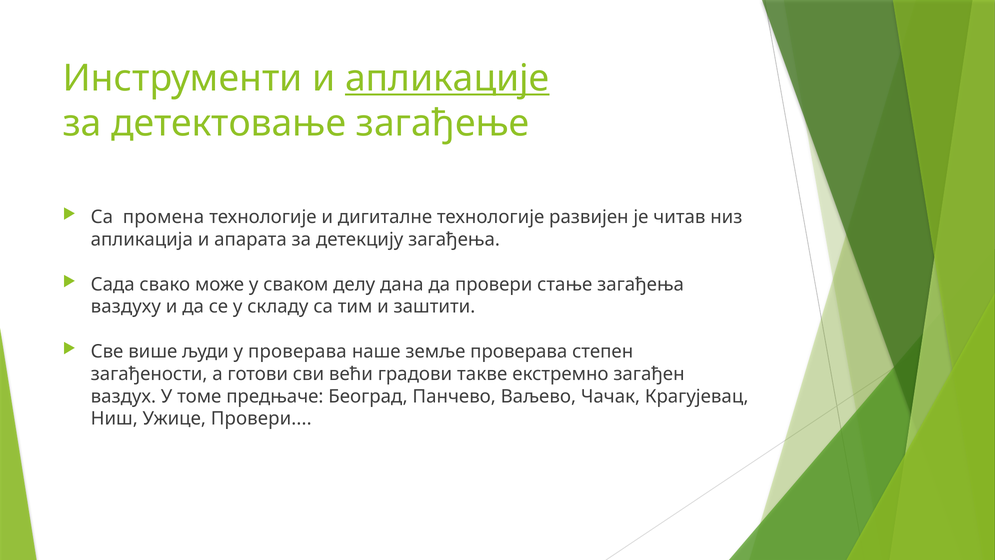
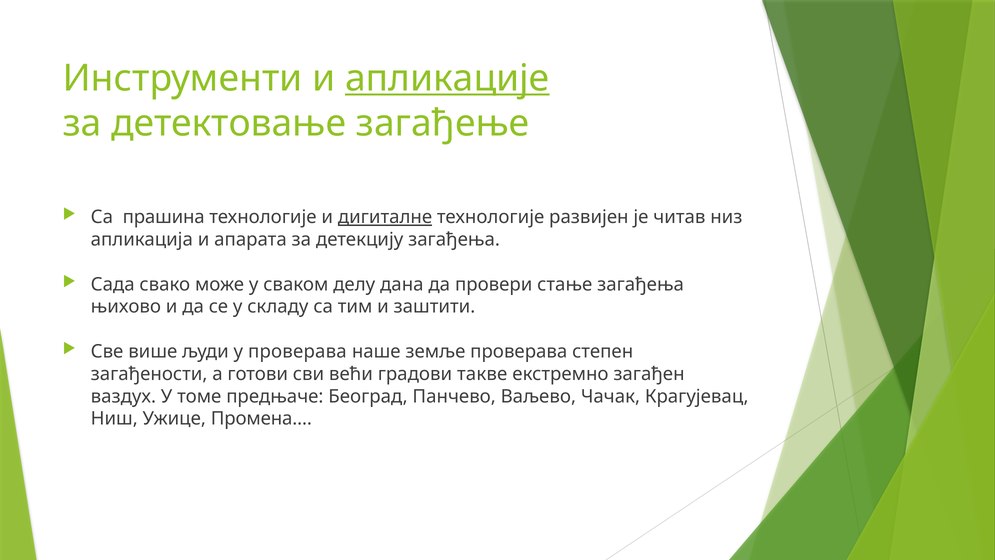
промена: промена -> прашина (164, 217)
дигиталне underline: none -> present (385, 217)
ваздуху: ваздуху -> њихово (126, 307)
Ужице Провери: Провери -> Промена (261, 419)
